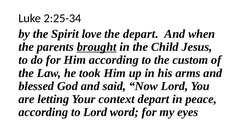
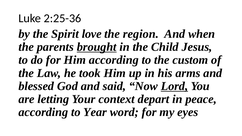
2:25-34: 2:25-34 -> 2:25-36 (63, 18)
the depart: depart -> region (141, 34)
Lord underline: none -> present (174, 86)
to Lord: Lord -> Year (95, 112)
